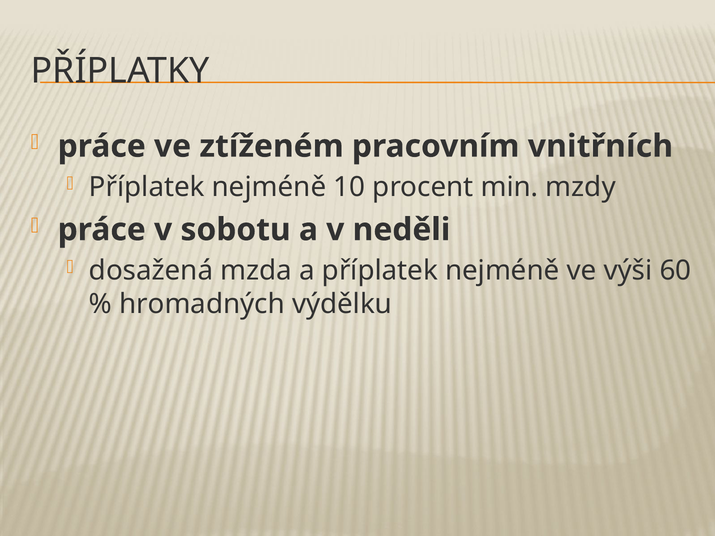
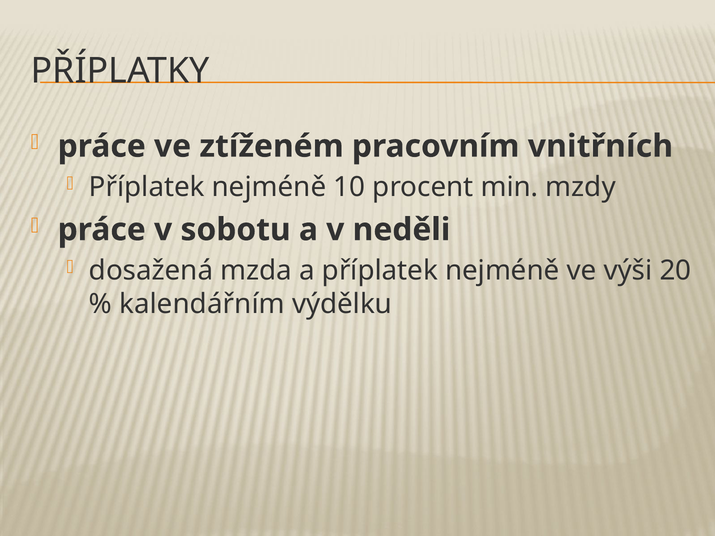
60: 60 -> 20 (675, 271)
hromadných: hromadných -> kalendářním (202, 304)
